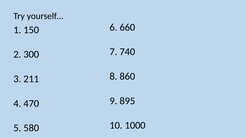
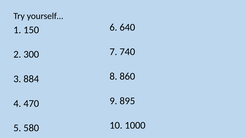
660: 660 -> 640 (127, 27)
211: 211 -> 884 (31, 79)
